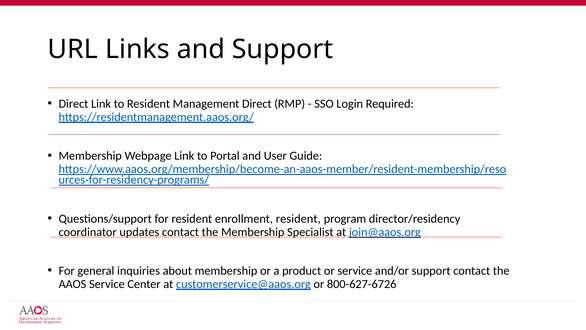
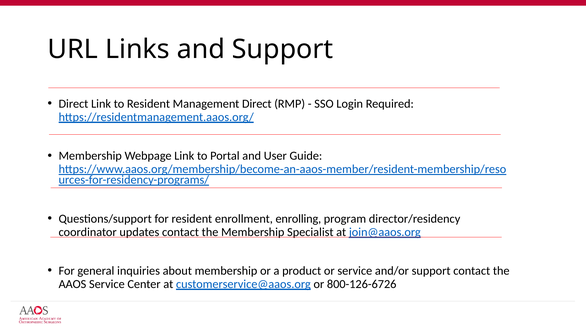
enrollment resident: resident -> enrolling (298, 218)
800-627-6726: 800-627-6726 -> 800-126-6726 (362, 284)
